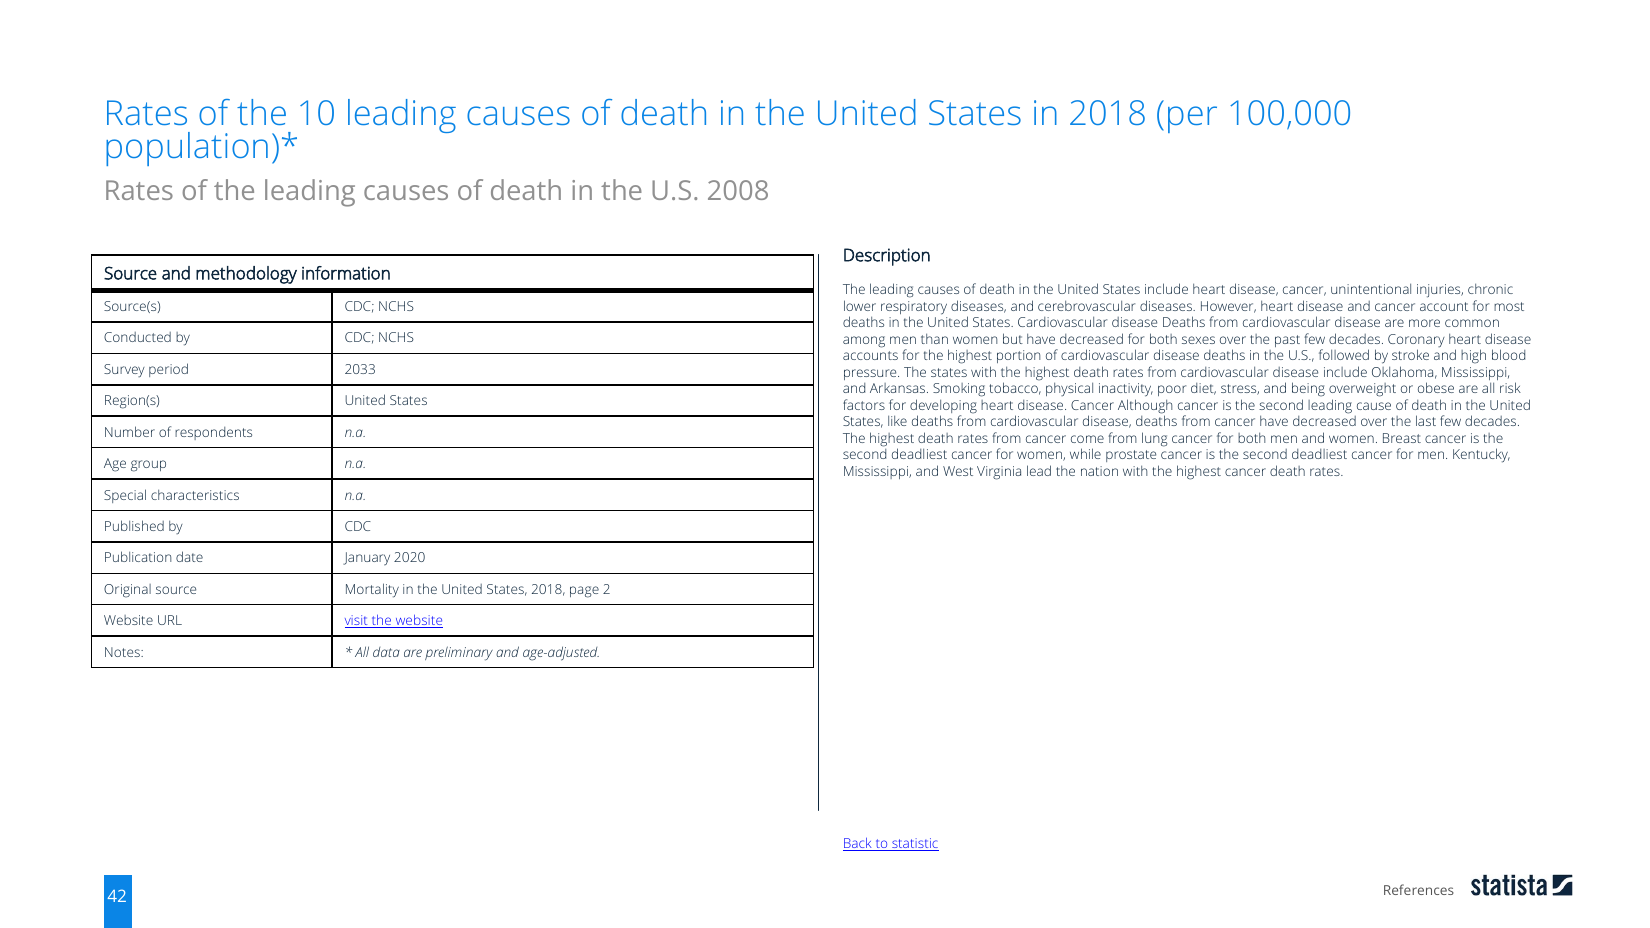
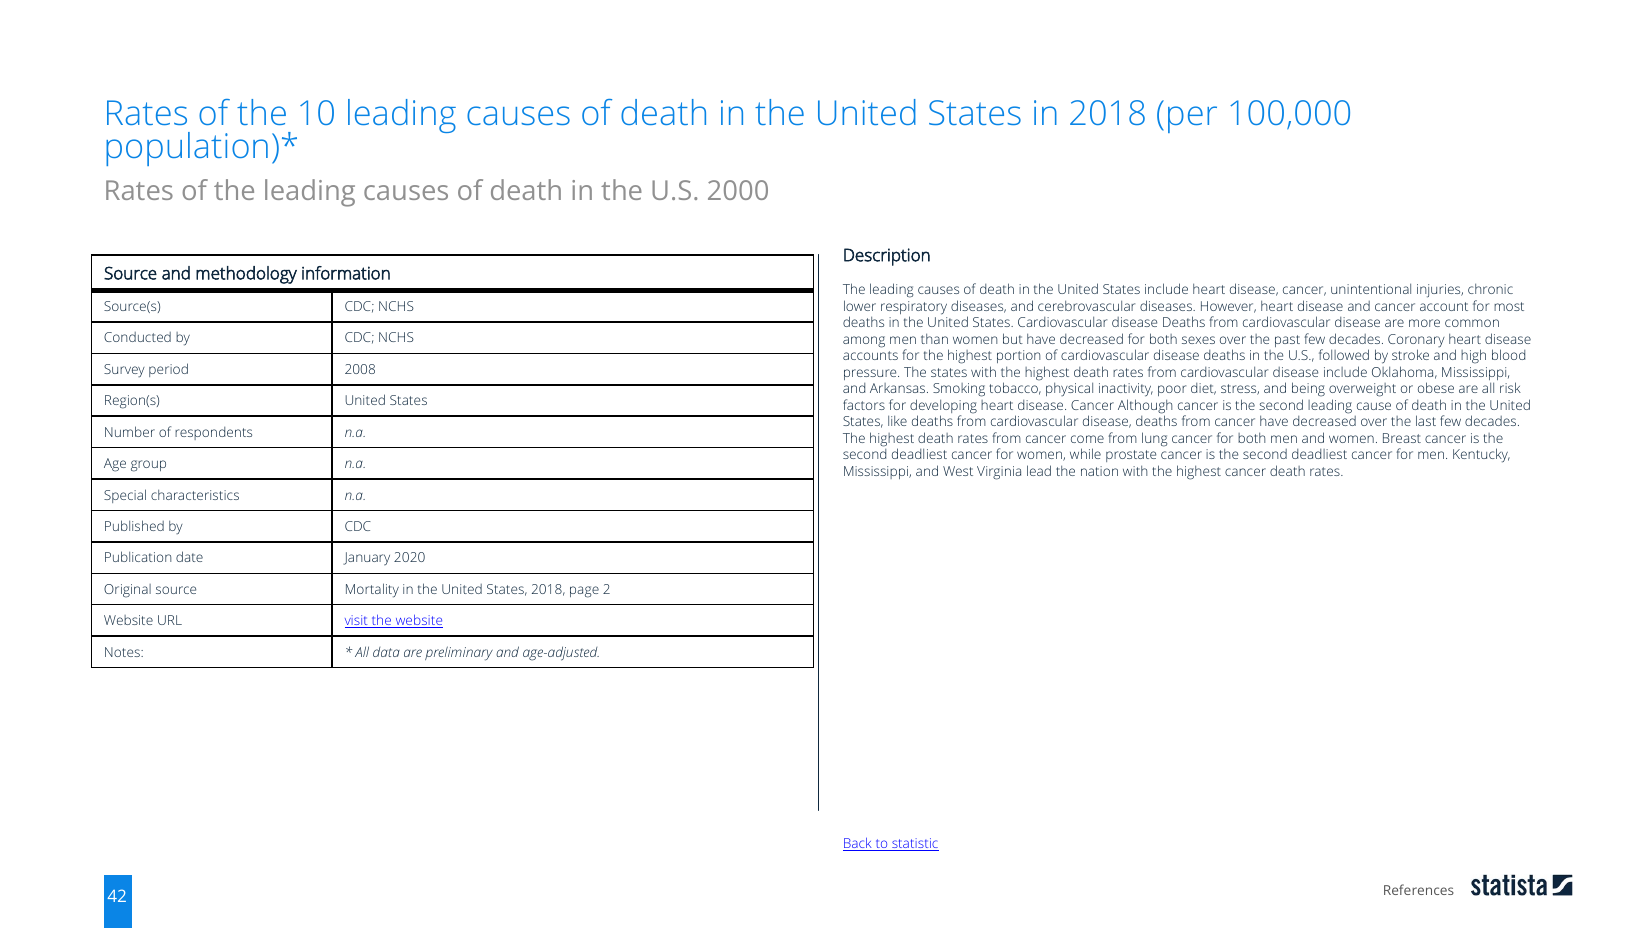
2008: 2008 -> 2000 (738, 191)
2033: 2033 -> 2008 (360, 370)
